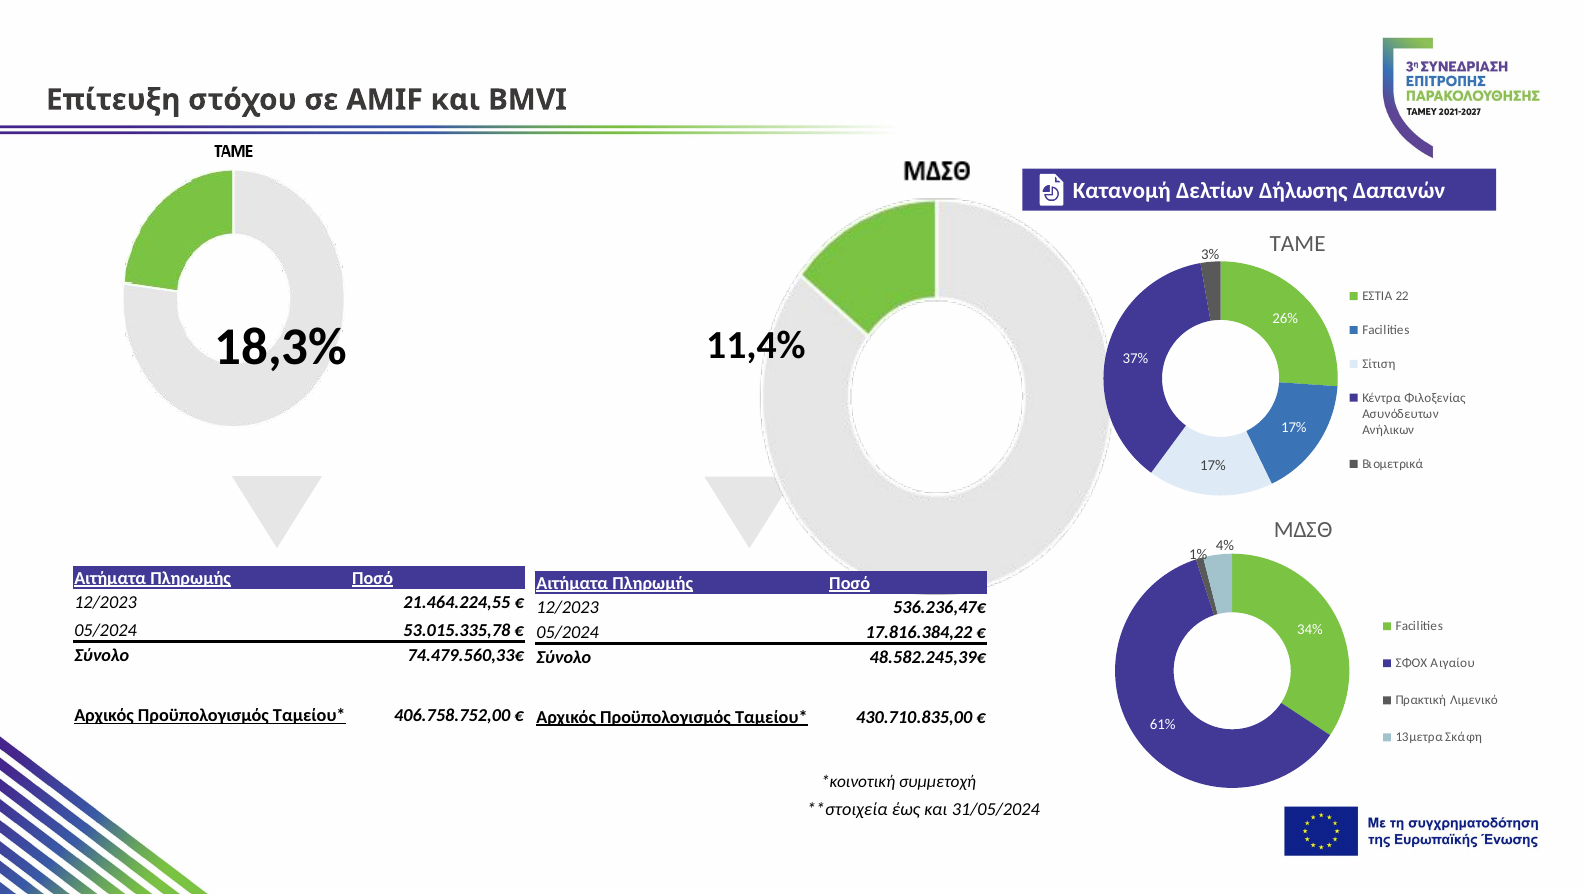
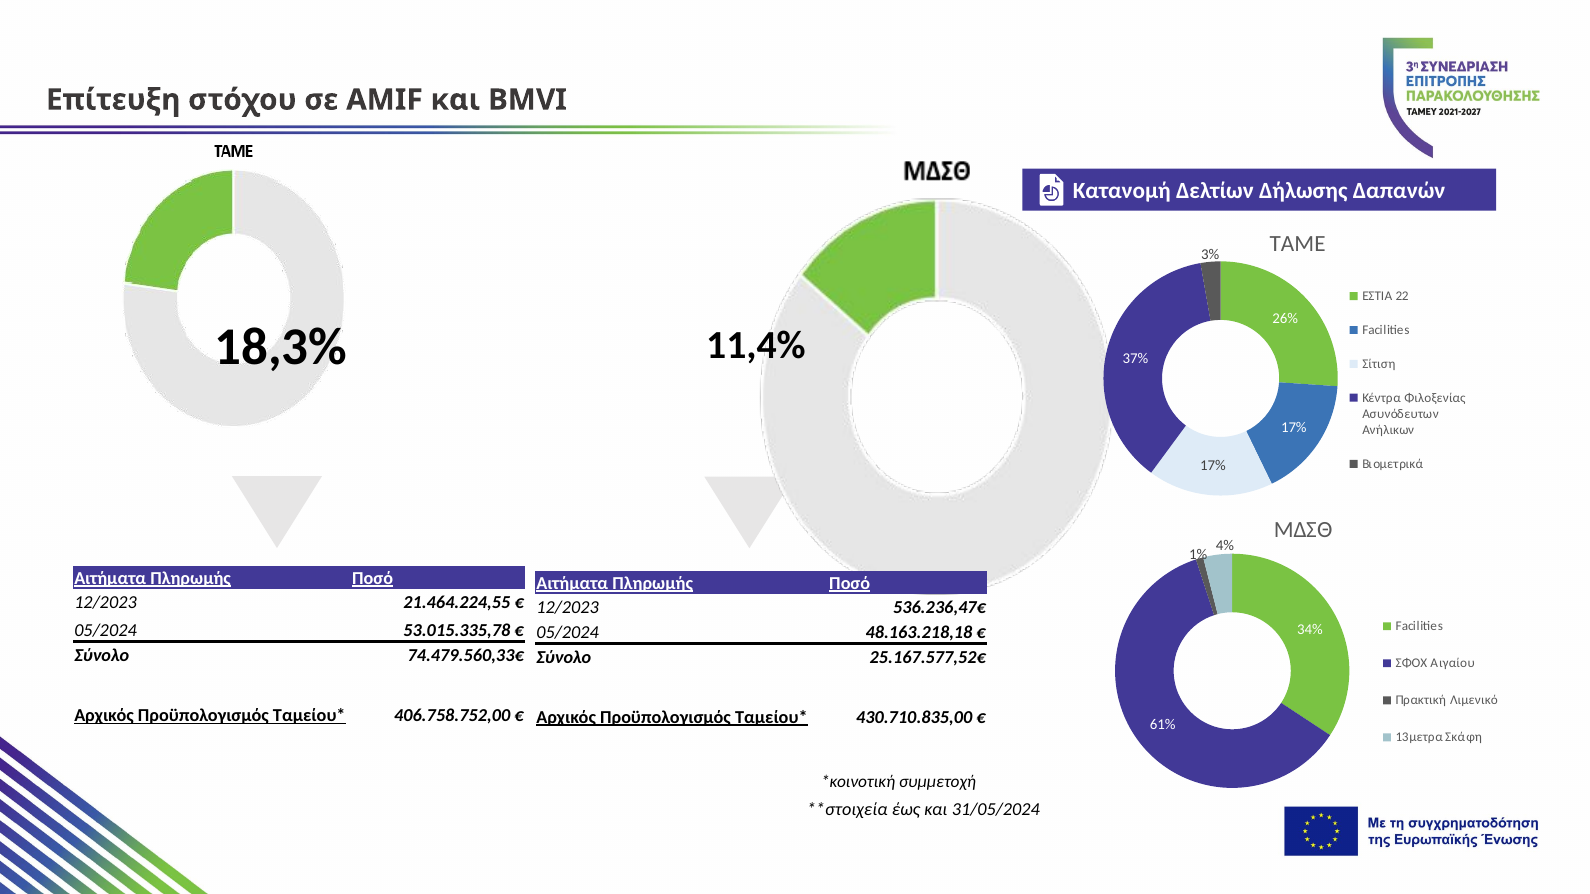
17.816.384,22: 17.816.384,22 -> 48.163.218,18 (919, 632)
48.582.245,39€: 48.582.245,39€ -> 25.167.577,52€ (928, 657)
